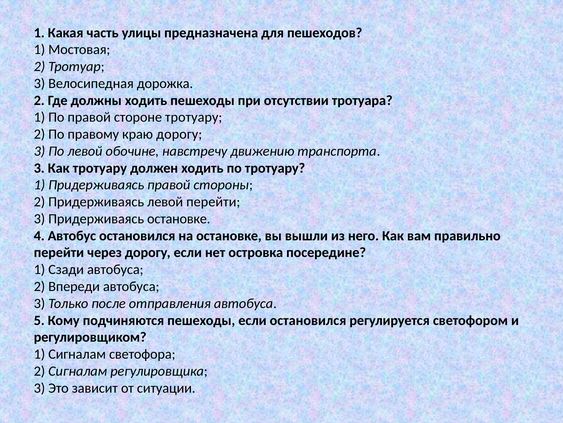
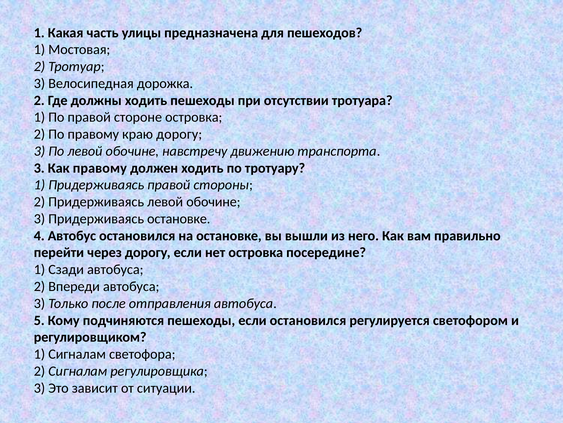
стороне тротуару: тротуару -> островка (194, 117)
Как тротуару: тротуару -> правому (100, 168)
Придерживаясь левой перейти: перейти -> обочине (213, 202)
